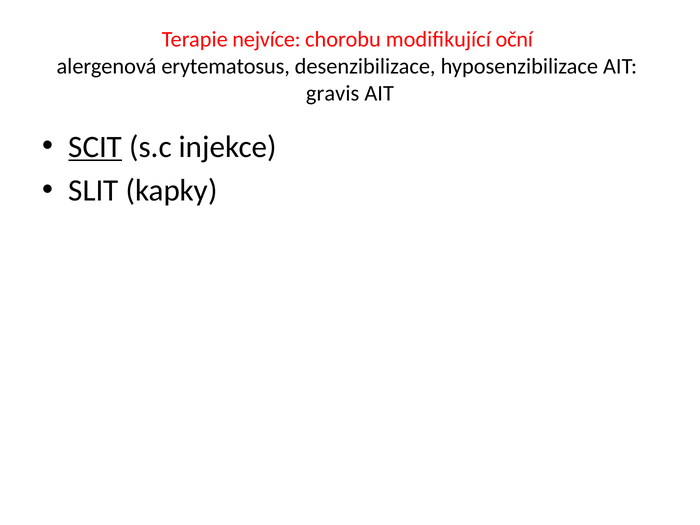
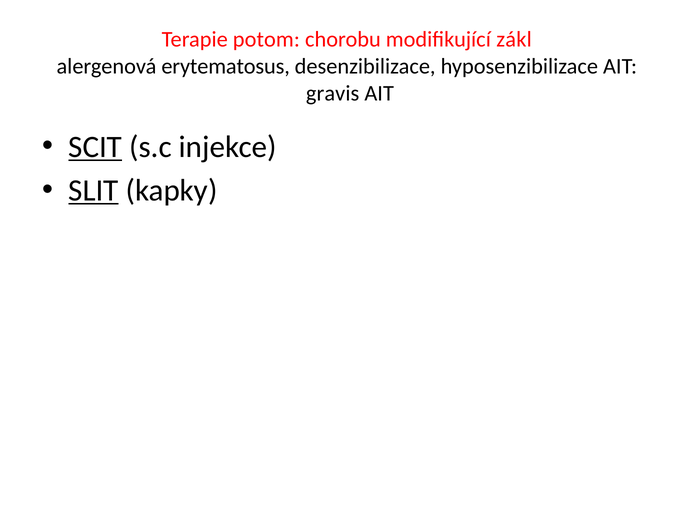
nejvíce: nejvíce -> potom (266, 40)
oční: oční -> zákl (514, 40)
SLIT underline: none -> present (93, 190)
